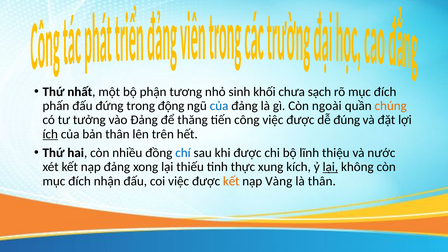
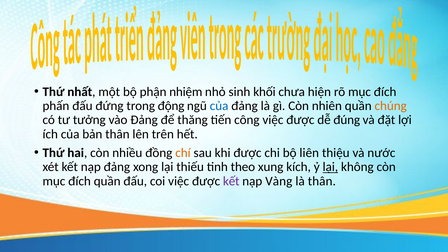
tương: tương -> nhiệm (186, 92)
sạch: sạch -> hiện (319, 92)
ngoài: ngoài -> nhiên (327, 106)
ích underline: present -> none (50, 134)
chí colour: blue -> orange (183, 153)
lĩnh: lĩnh -> liên (309, 153)
thực: thực -> theo (243, 167)
đích nhận: nhận -> quần (107, 181)
kết colour: orange -> purple (231, 181)
